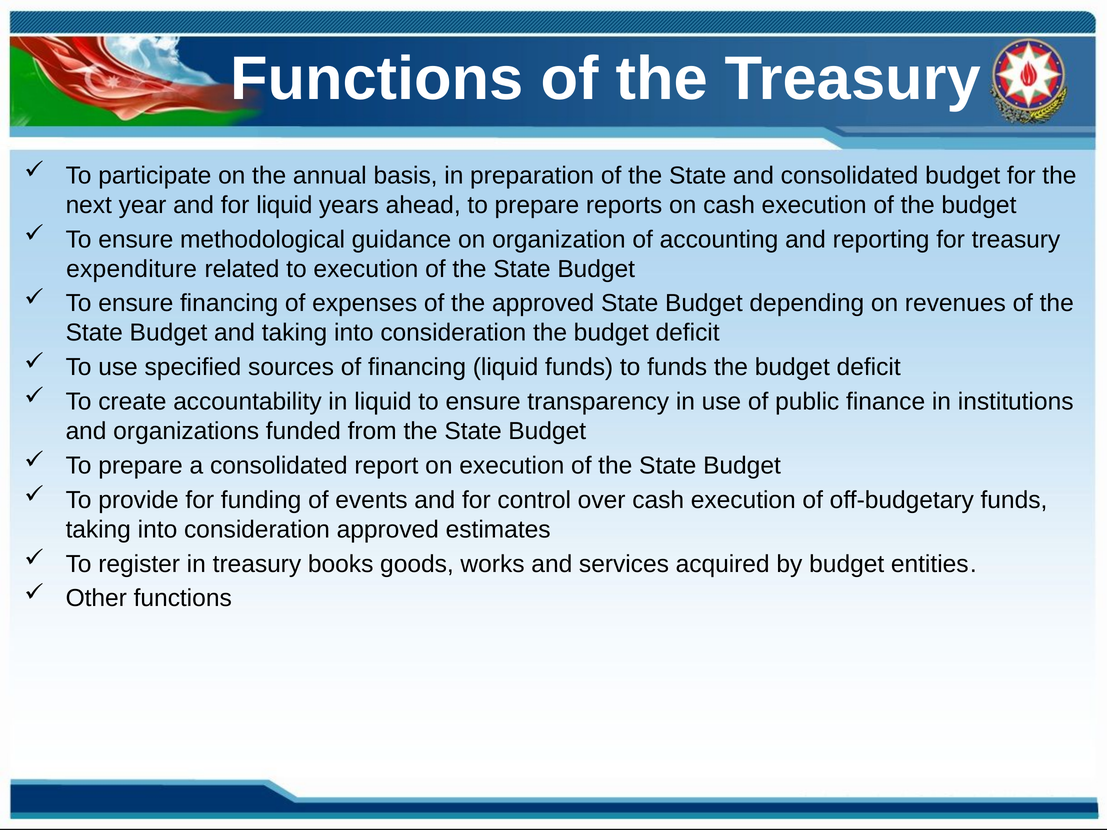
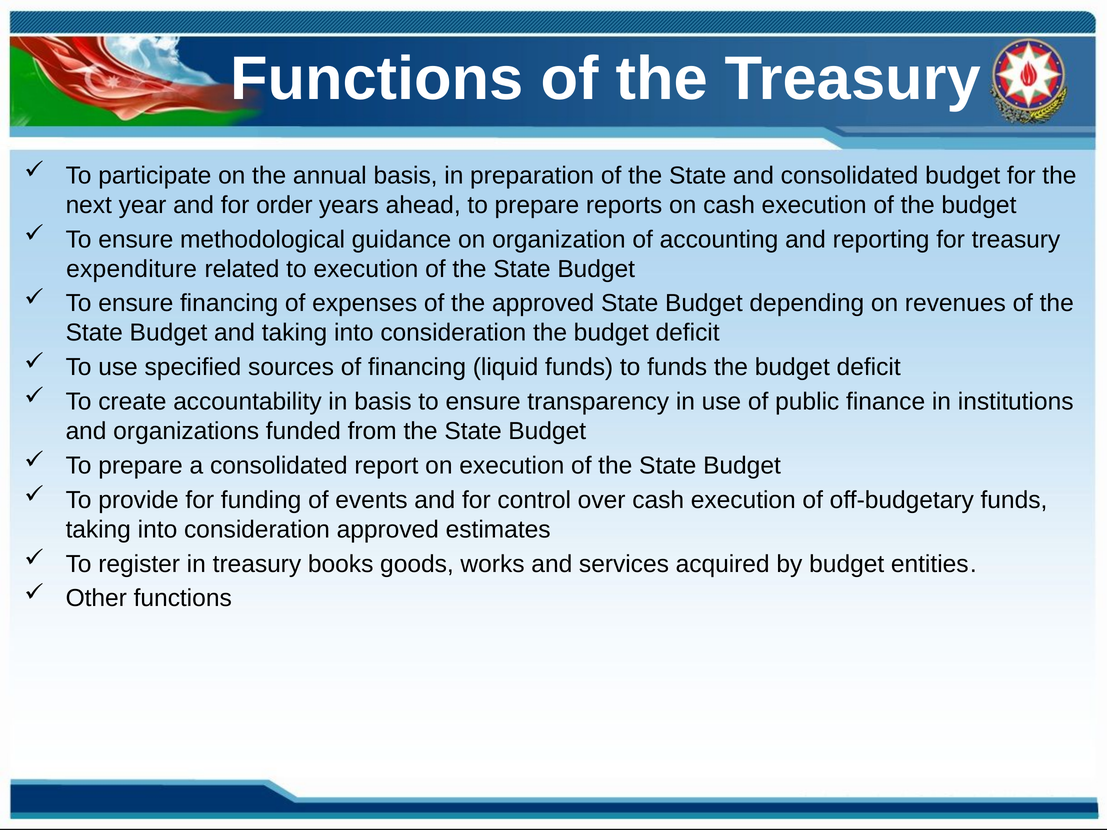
for liquid: liquid -> order (284, 205)
in liquid: liquid -> basis (383, 402)
